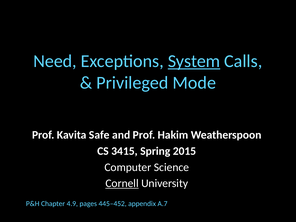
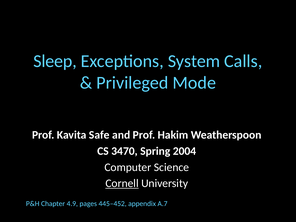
Need: Need -> Sleep (55, 61)
System underline: present -> none (194, 61)
3415: 3415 -> 3470 (124, 151)
2015: 2015 -> 2004 (185, 151)
